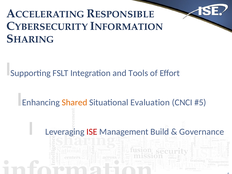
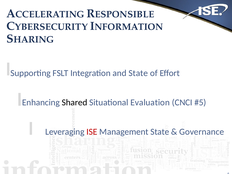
and Tools: Tools -> State (138, 73)
Shared colour: orange -> black (75, 102)
Management Build: Build -> State (160, 132)
